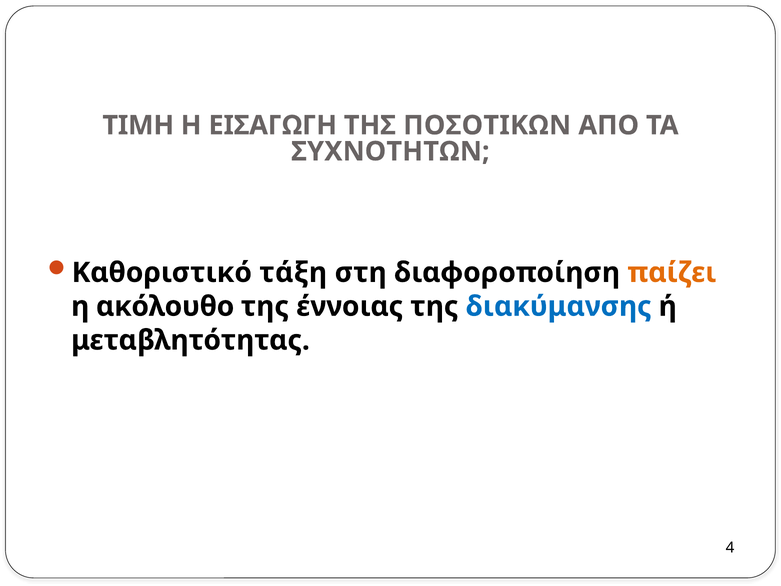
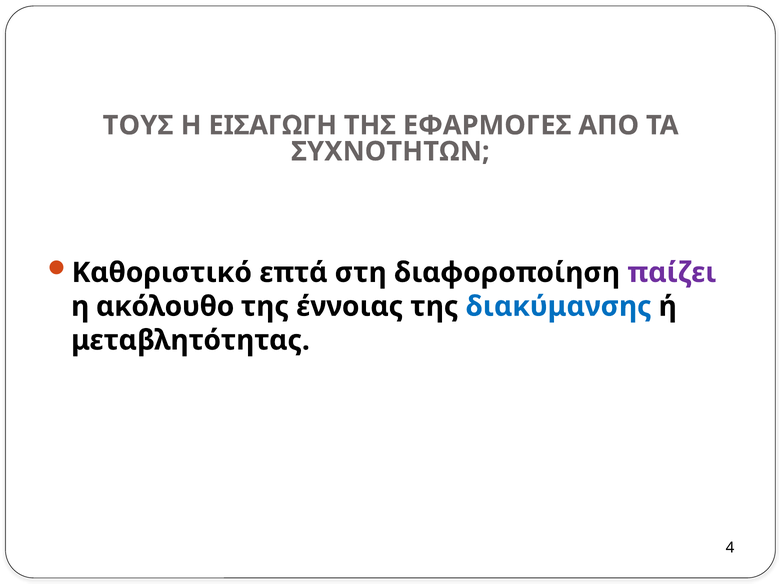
ΤΙΜΗ: ΤΙΜΗ -> ΤΟΥΣ (138, 125)
ΠΟΣΟΤΙΚΩΝ: ΠΟΣΟΤΙΚΩΝ -> ΕΦΑΡΜΟΓΕΣ (487, 125)
τάξη: τάξη -> επτά (293, 273)
παίζει colour: orange -> purple (672, 273)
